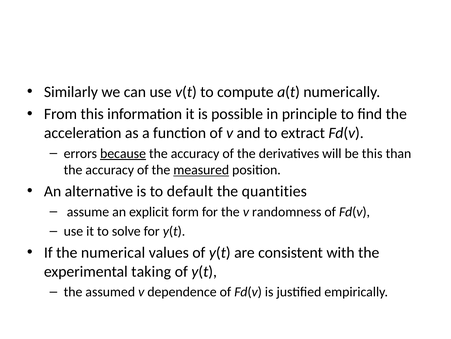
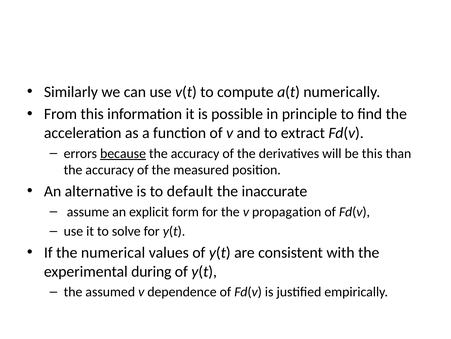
measured underline: present -> none (201, 170)
quantities: quantities -> inaccurate (274, 191)
randomness: randomness -> propagation (287, 211)
taking: taking -> during (151, 271)
